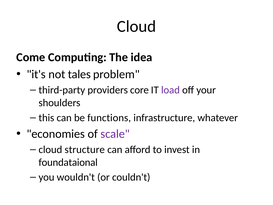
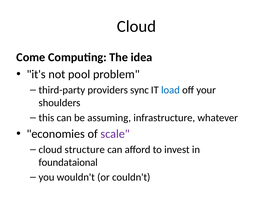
tales: tales -> pool (79, 74)
core: core -> sync (139, 90)
load colour: purple -> blue (170, 90)
functions: functions -> assuming (109, 118)
